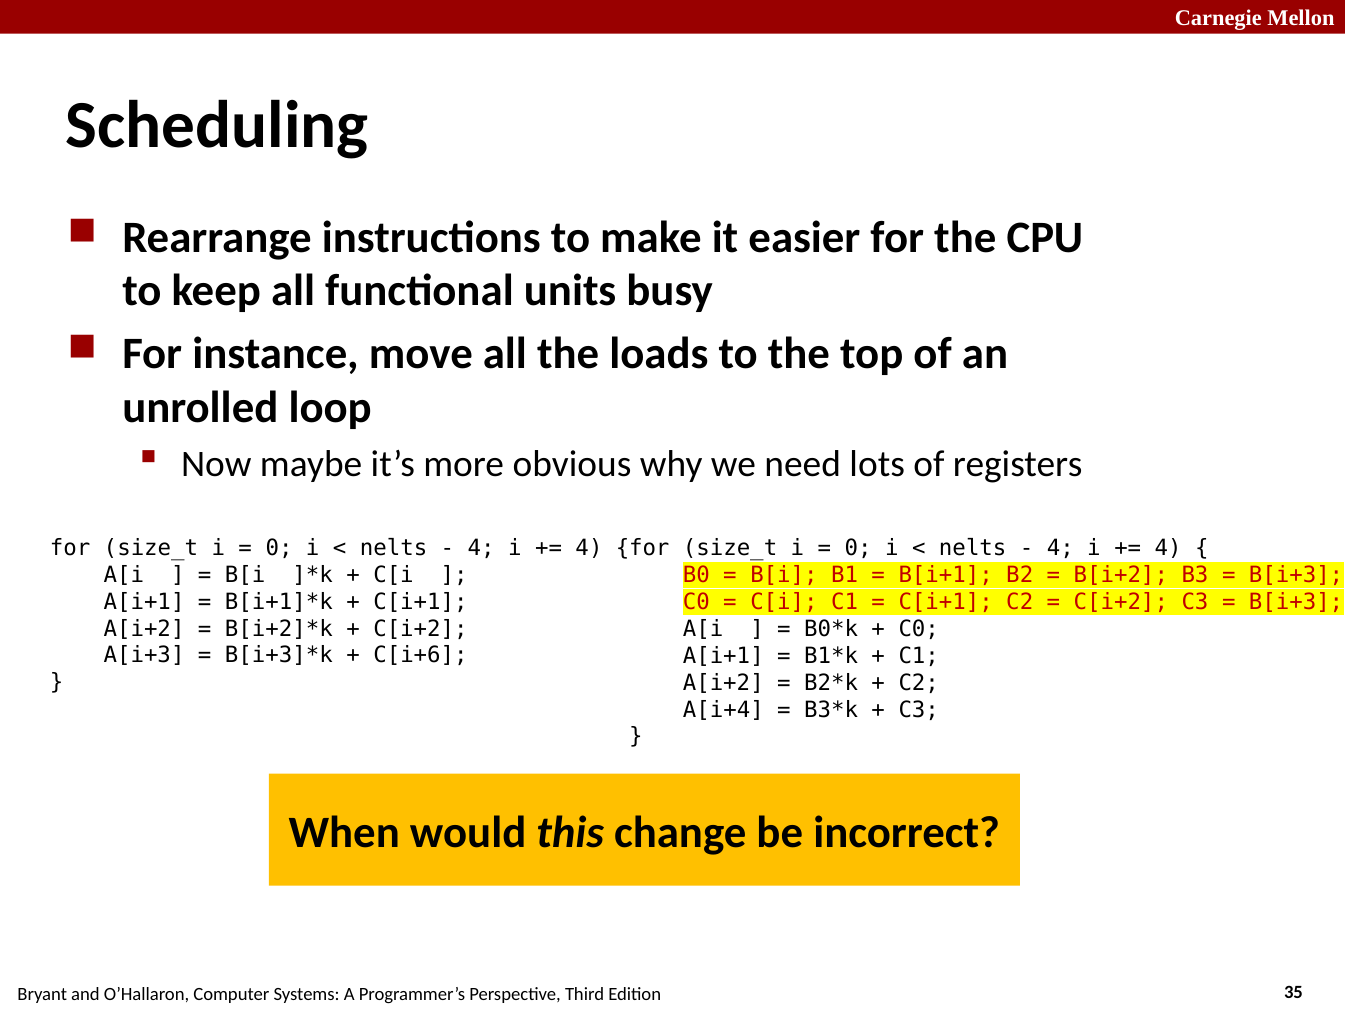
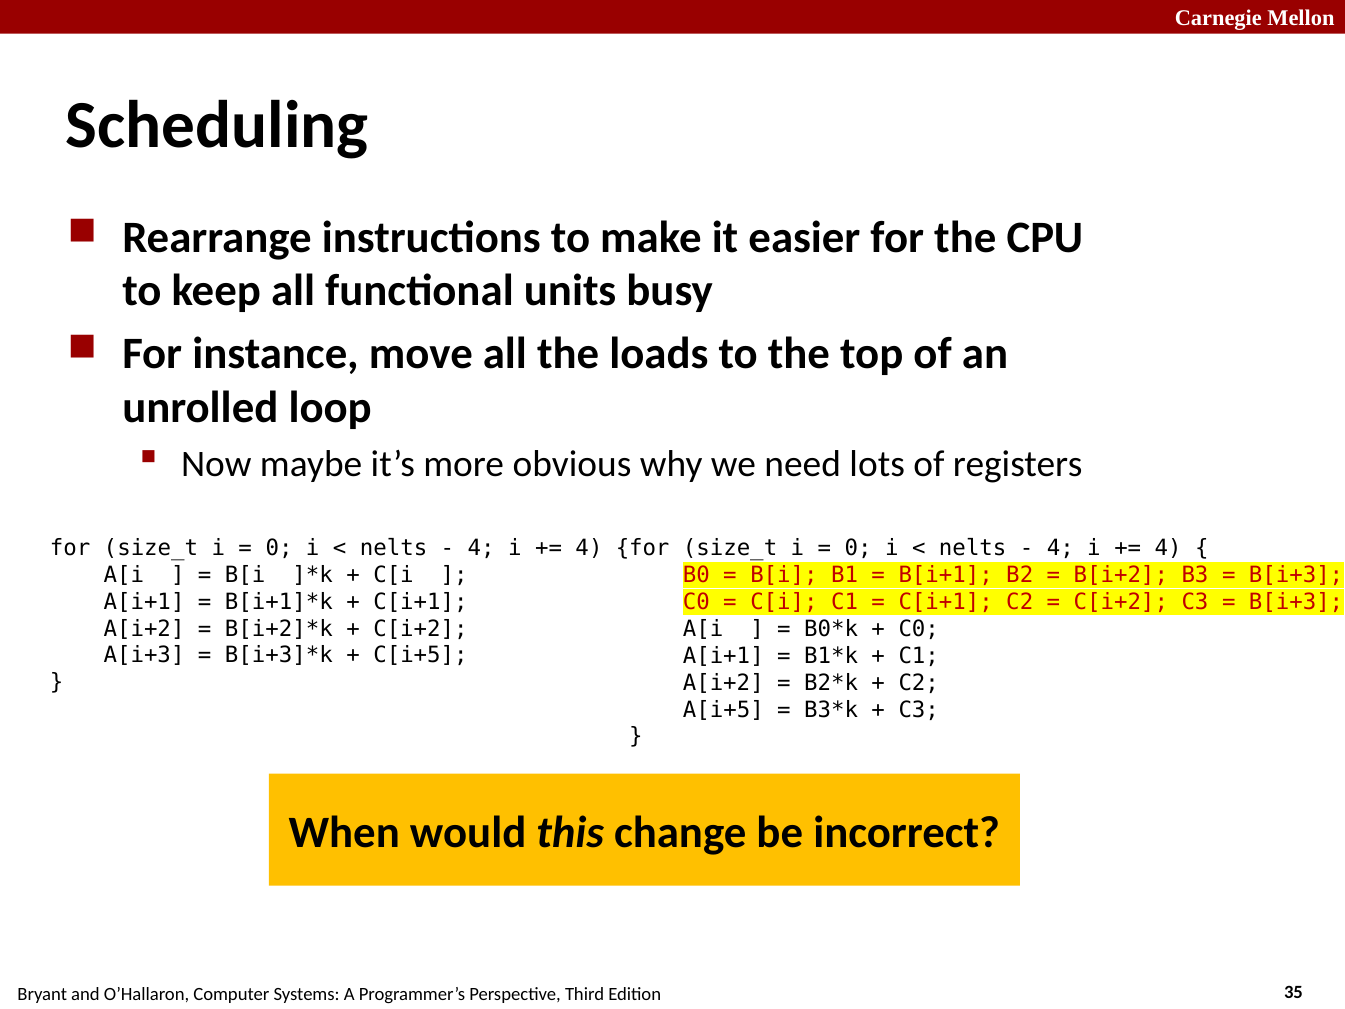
C[i+6: C[i+6 -> C[i+5 (420, 655)
A[i+4: A[i+4 -> A[i+5 (723, 709)
